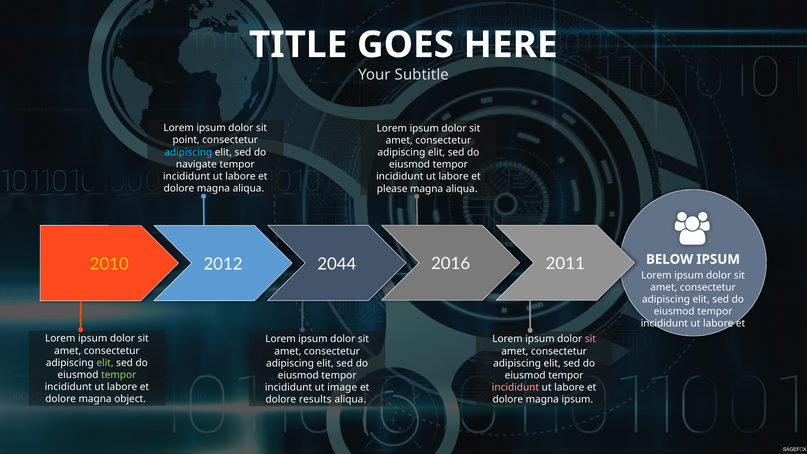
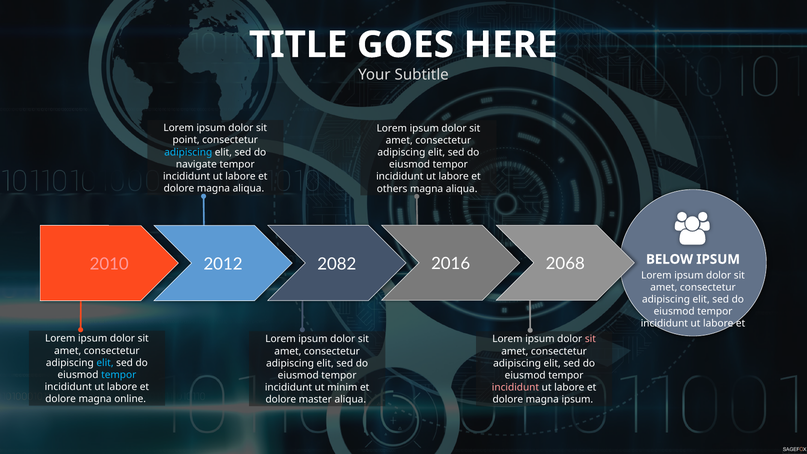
please: please -> others (392, 189)
2010 colour: yellow -> pink (109, 264)
2044: 2044 -> 2082 (337, 264)
2011: 2011 -> 2068 (565, 264)
elit colour: light green -> light blue (105, 363)
tempor colour: light green -> light blue (119, 375)
image: image -> minim (342, 387)
object: object -> online (130, 399)
results: results -> master (315, 400)
